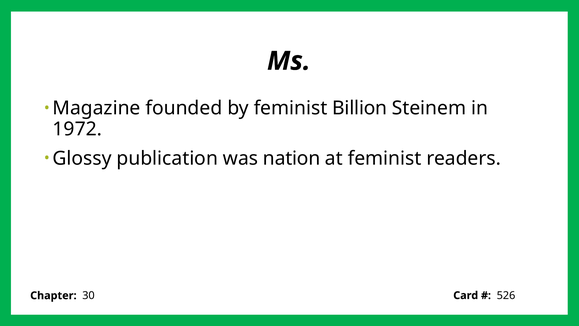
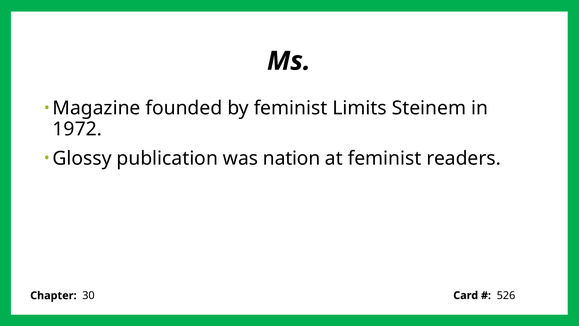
Billion: Billion -> Limits (360, 108)
